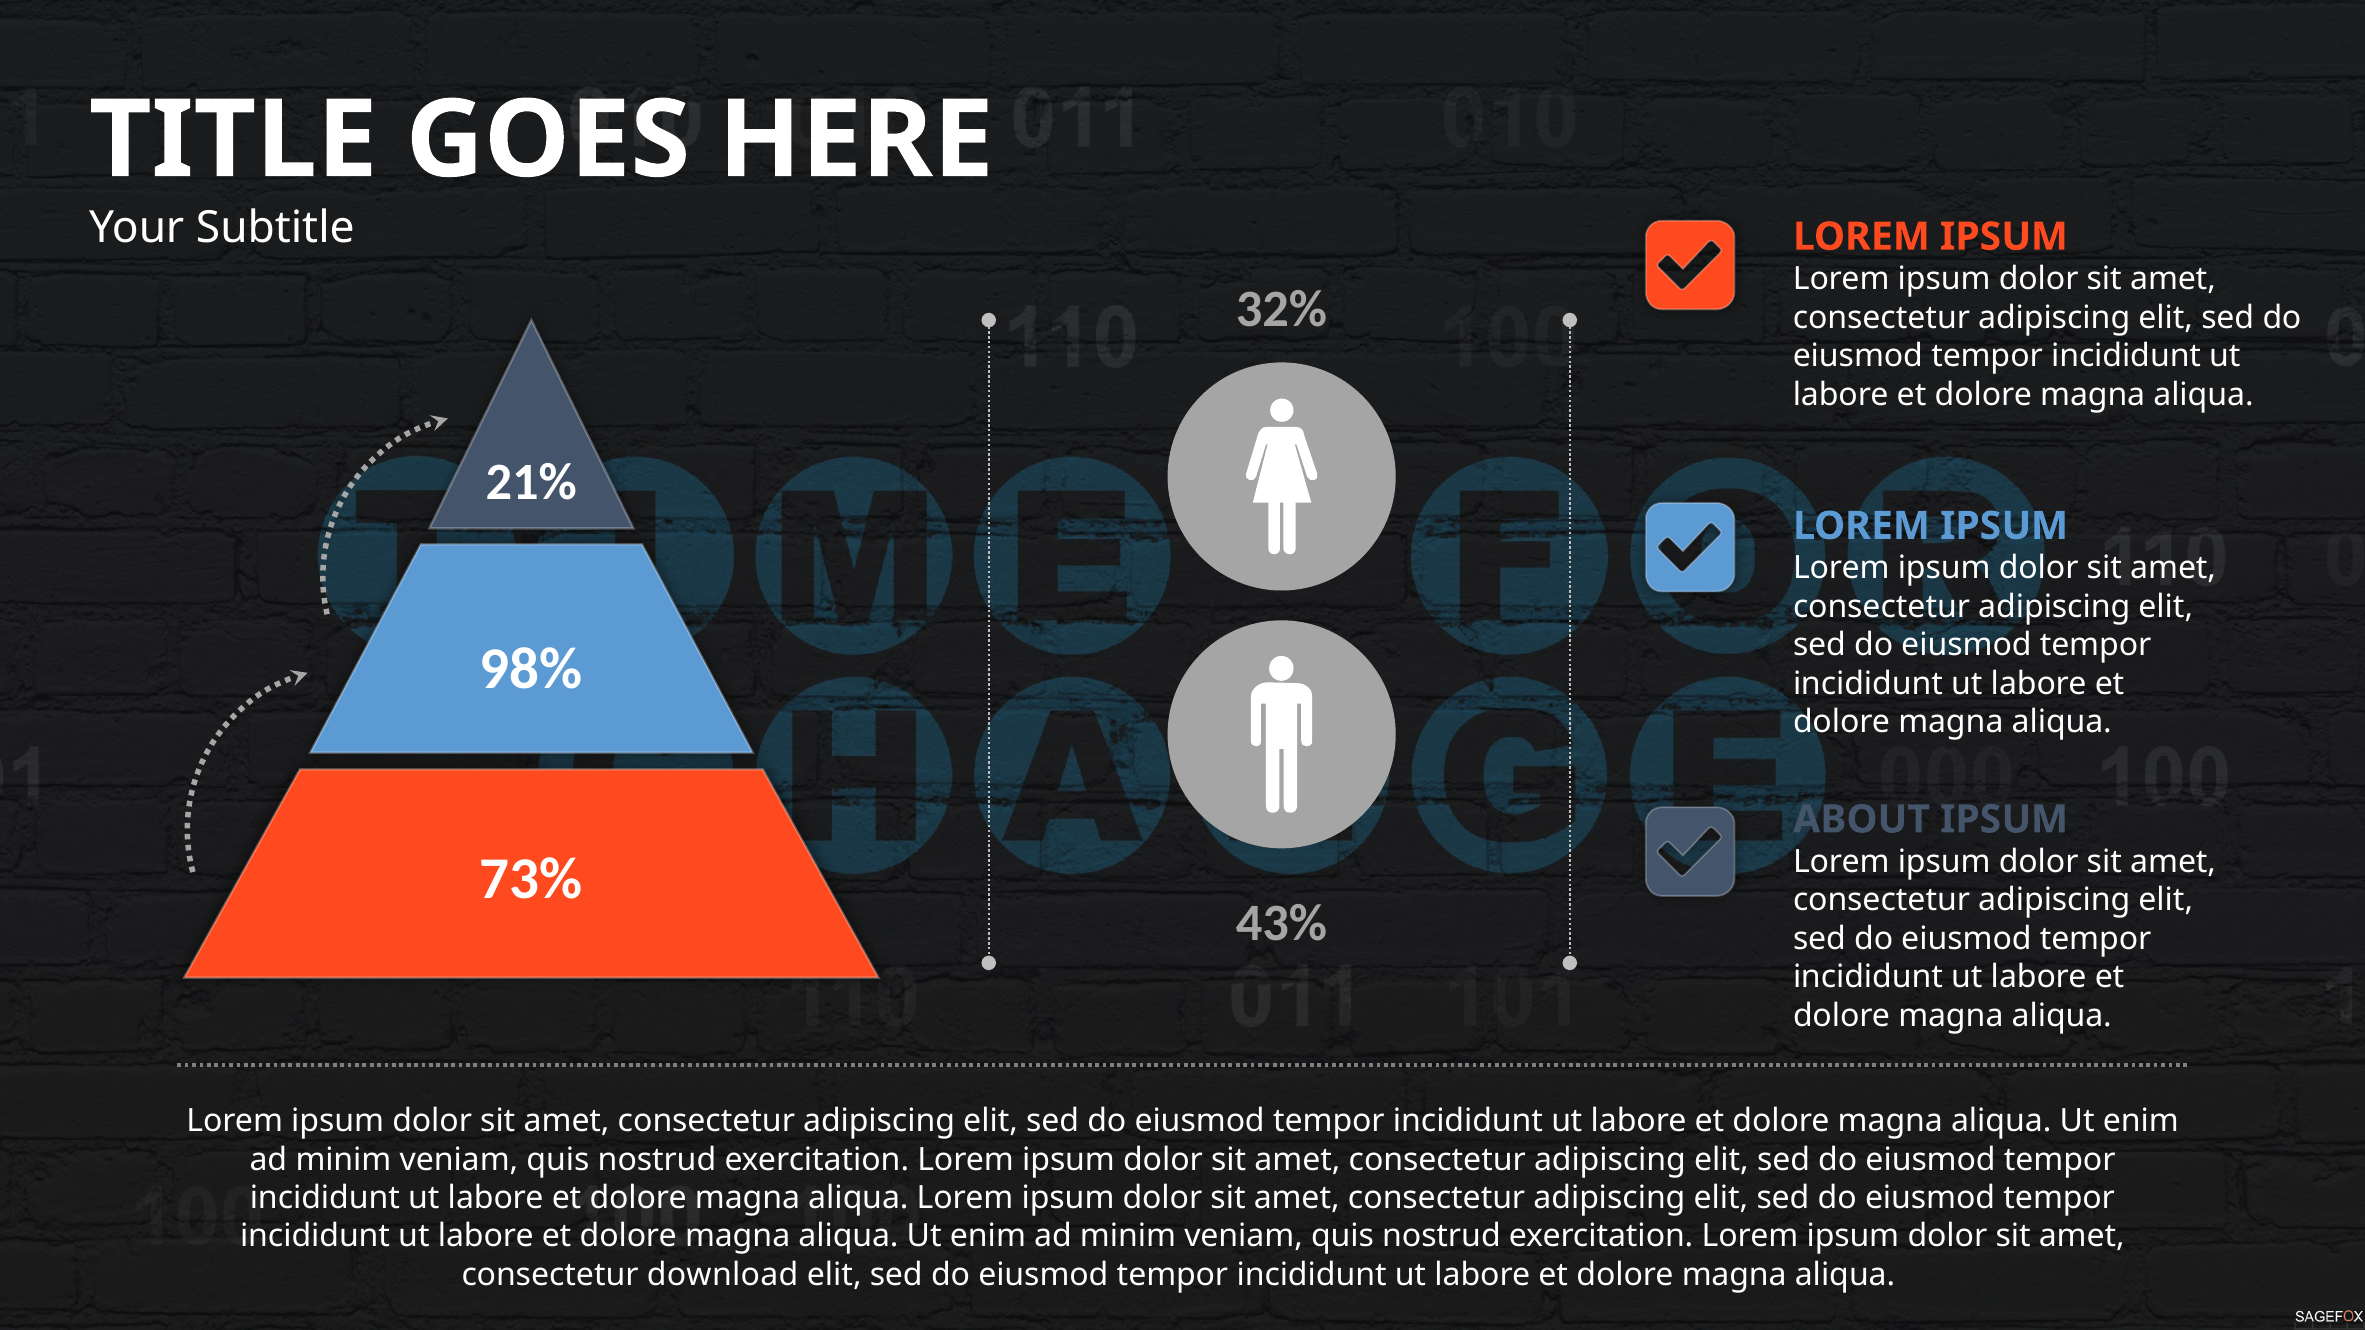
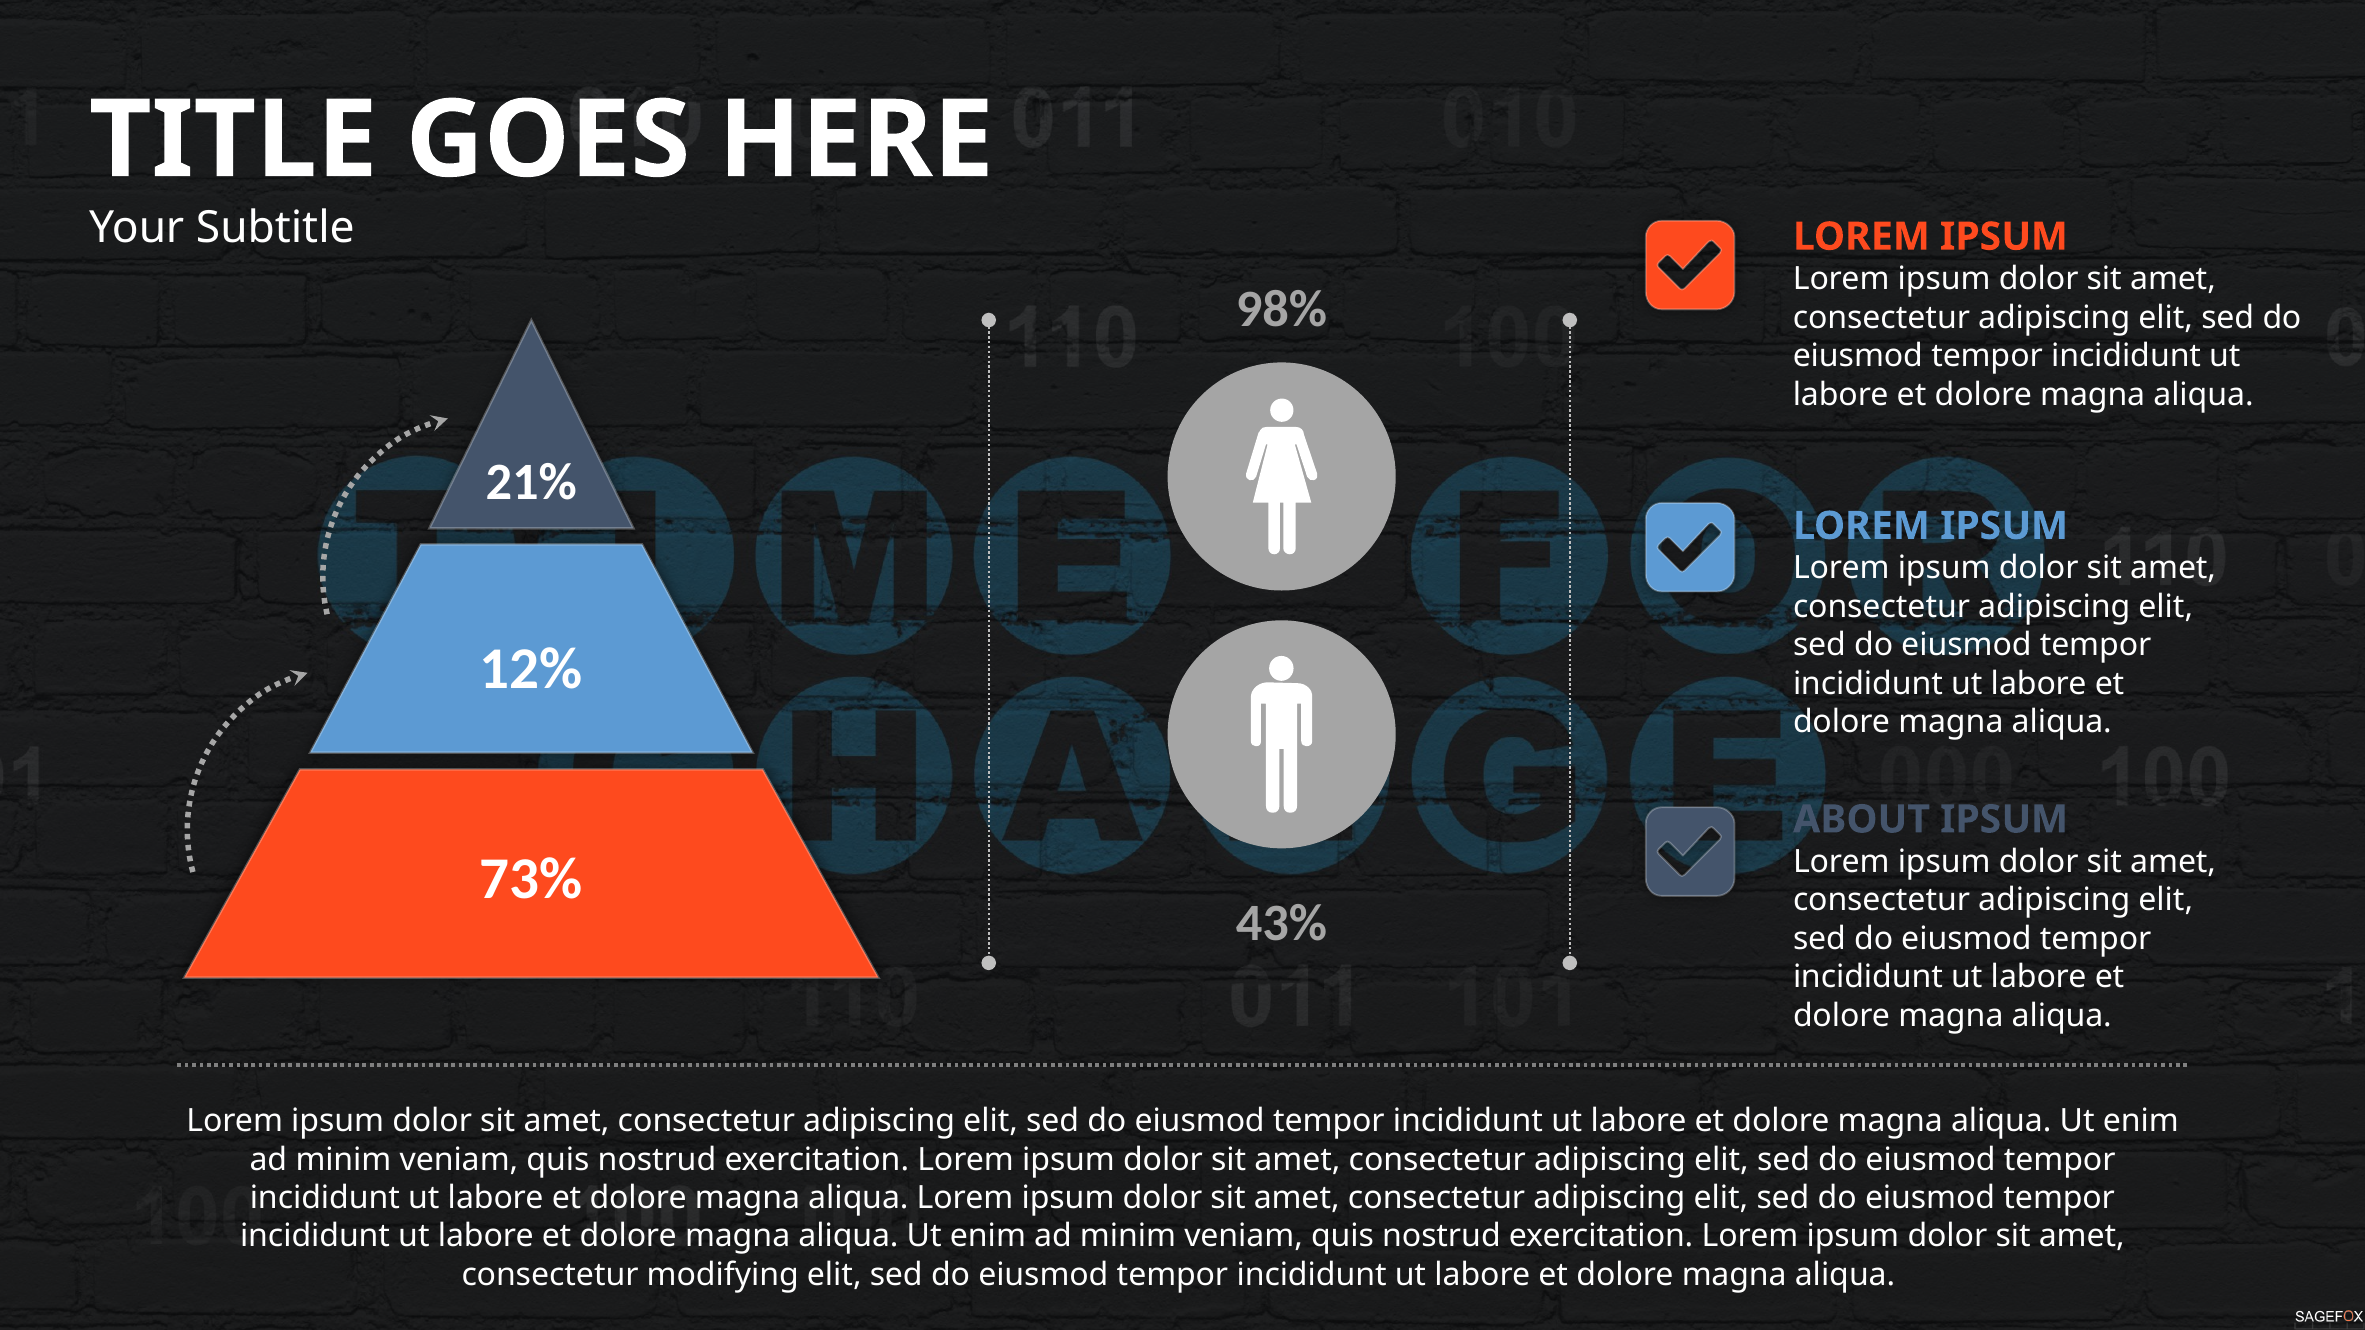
32%: 32% -> 98% (1282, 309)
98%: 98% -> 12% (531, 669)
download: download -> modifying (723, 1275)
